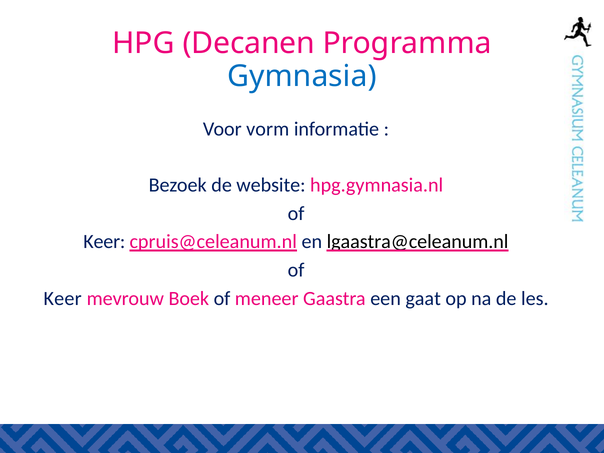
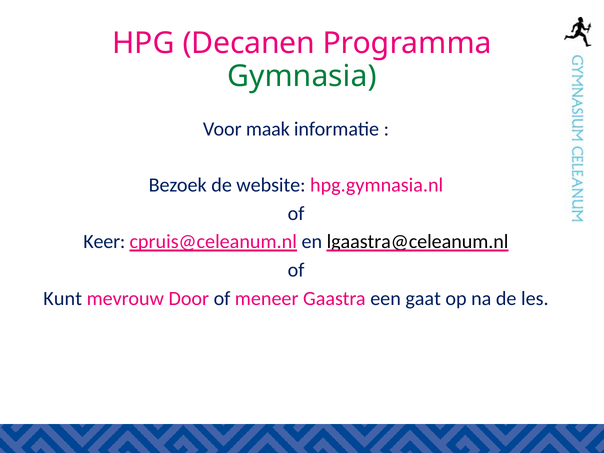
Gymnasia colour: blue -> green (302, 76)
vorm: vorm -> maak (268, 129)
Keer: Keer -> Kunt (63, 298)
Boek: Boek -> Door (189, 298)
